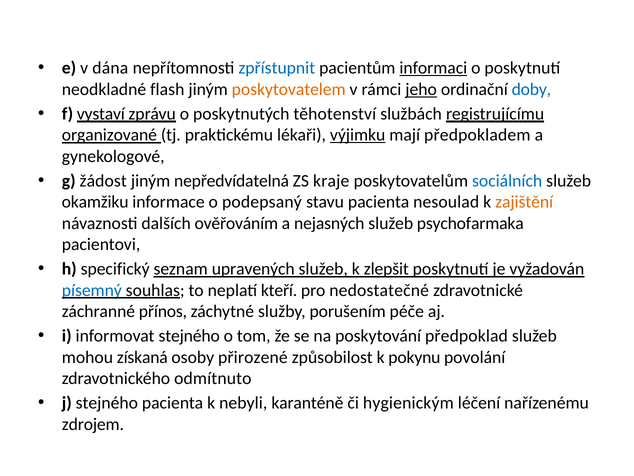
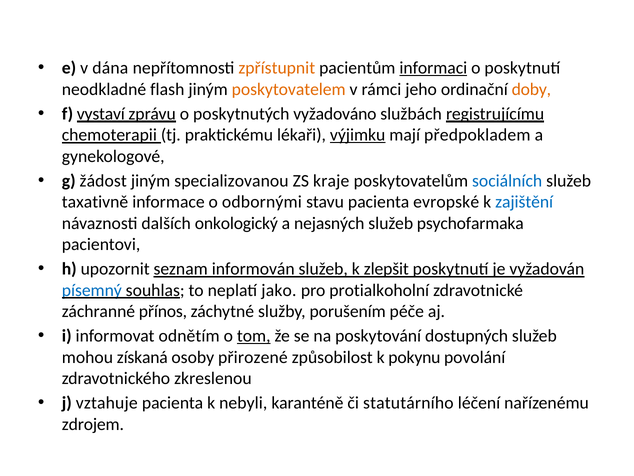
zpřístupnit colour: blue -> orange (277, 68)
jeho underline: present -> none (421, 89)
doby colour: blue -> orange (531, 89)
těhotenství: těhotenství -> vyžadováno (335, 114)
organizované: organizované -> chemoterapii (109, 135)
nepředvídatelná: nepředvídatelná -> specializovanou (231, 181)
okamžiku: okamžiku -> taxativně (95, 202)
podepsaný: podepsaný -> odbornými (262, 202)
nesoulad: nesoulad -> evropské (446, 202)
zajištění colour: orange -> blue (524, 202)
ověřováním: ověřováním -> onkologický (236, 223)
specifický: specifický -> upozornit (115, 269)
upravených: upravených -> informován (253, 269)
kteří: kteří -> jako (279, 290)
nedostatečné: nedostatečné -> protialkoholní (379, 290)
informovat stejného: stejného -> odnětím (189, 336)
tom underline: none -> present (254, 336)
předpoklad: předpoklad -> dostupných (467, 336)
odmítnuto: odmítnuto -> zkreslenou (213, 378)
j stejného: stejného -> vztahuje (107, 403)
hygienickým: hygienickým -> statutárního (408, 403)
